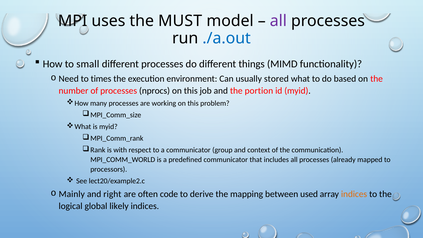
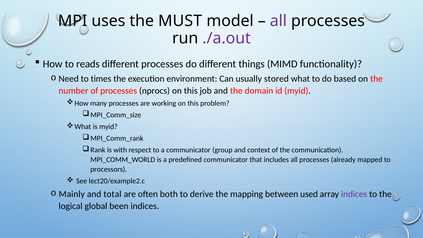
./a.out colour: blue -> purple (227, 38)
small: small -> reads (88, 64)
portion: portion -> domain (259, 91)
right: right -> total (112, 194)
code: code -> both (169, 194)
indices colour: orange -> purple (354, 194)
likely: likely -> been (119, 206)
